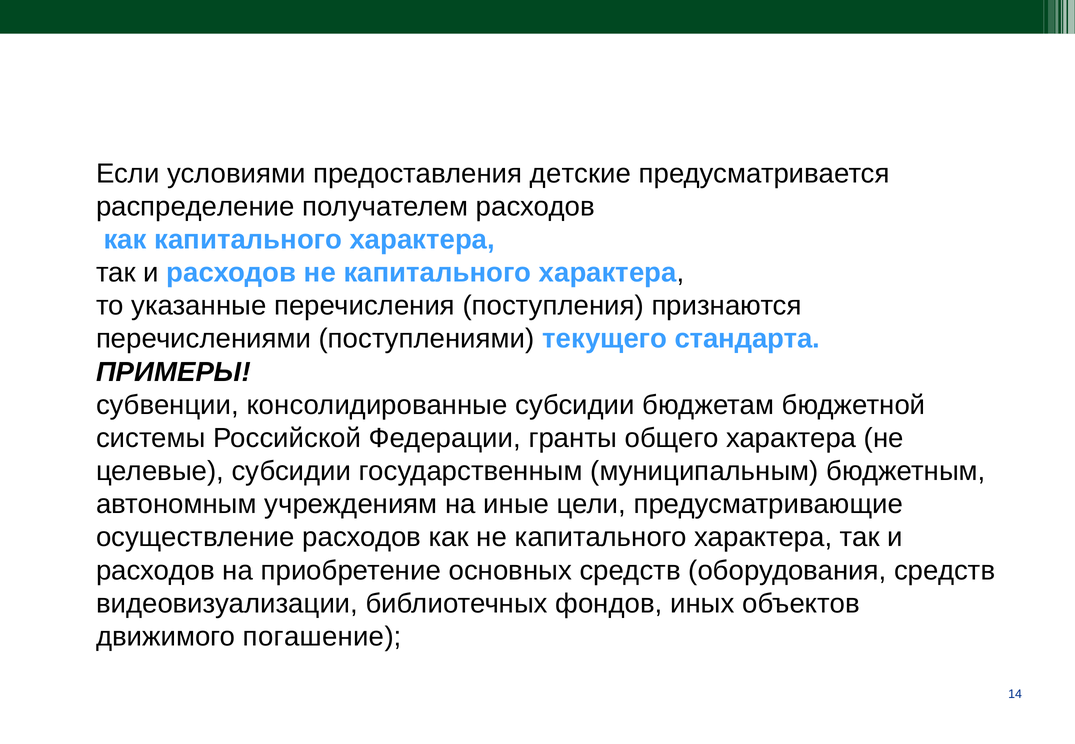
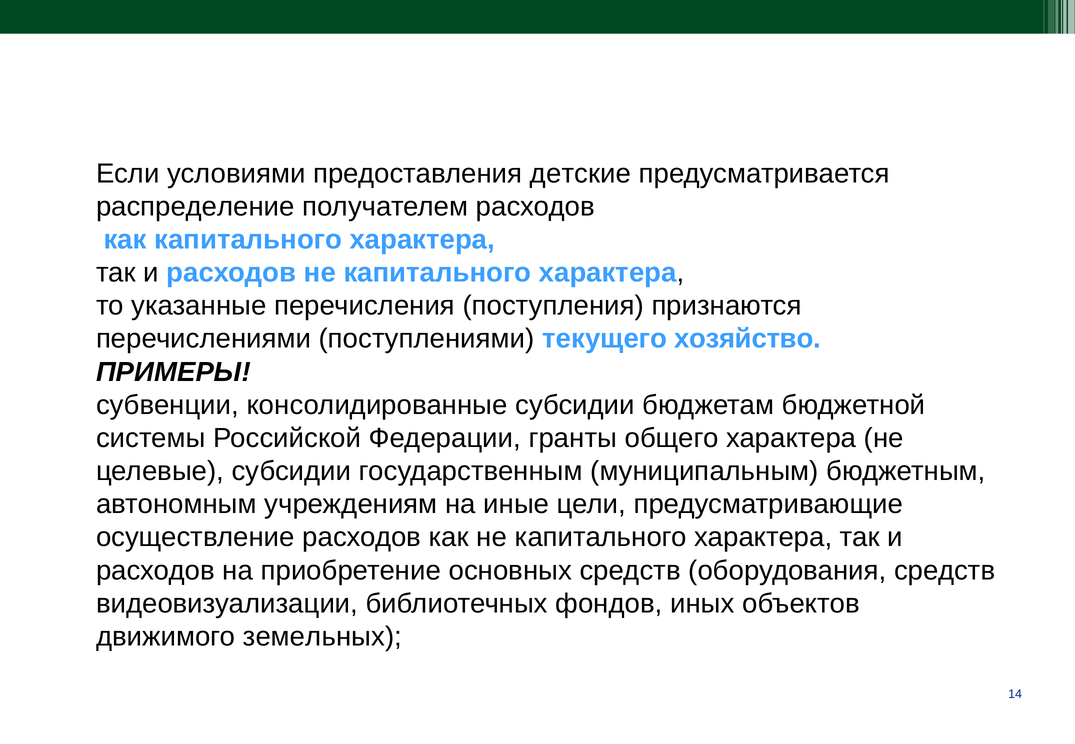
стандарта: стандарта -> хозяйство (747, 339)
погашение: погашение -> земельных (322, 637)
